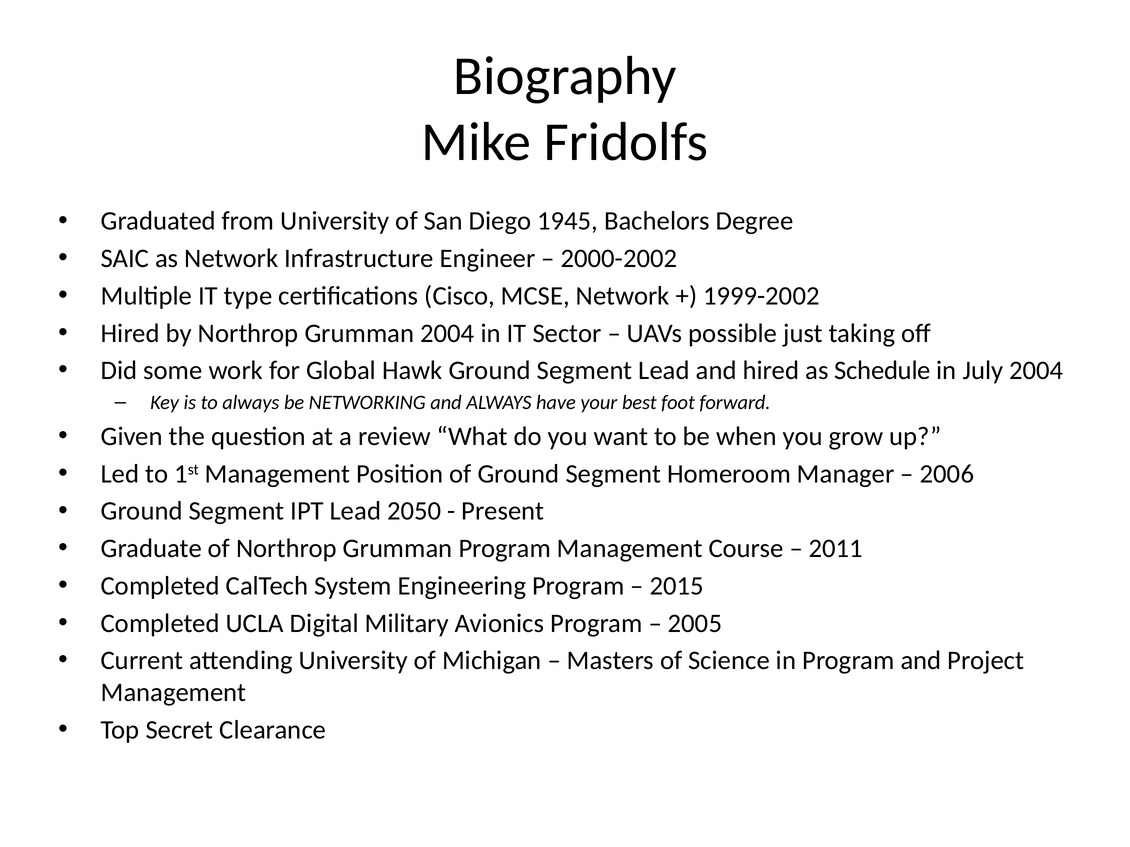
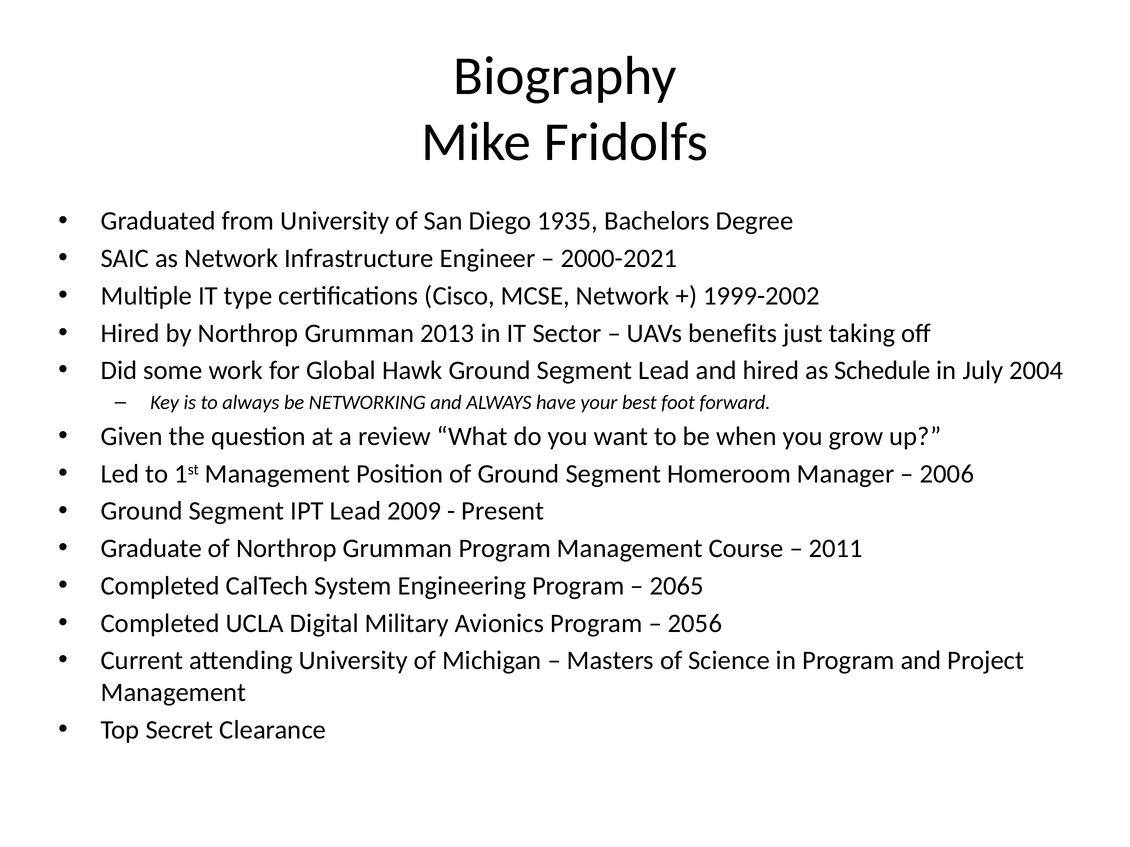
1945: 1945 -> 1935 (568, 221)
2000-2002: 2000-2002 -> 2000-2021 (619, 259)
Grumman 2004: 2004 -> 2013 (447, 333)
possible: possible -> benefits (733, 333)
2050: 2050 -> 2009 (414, 511)
2015: 2015 -> 2065 (677, 586)
2005: 2005 -> 2056 (695, 624)
